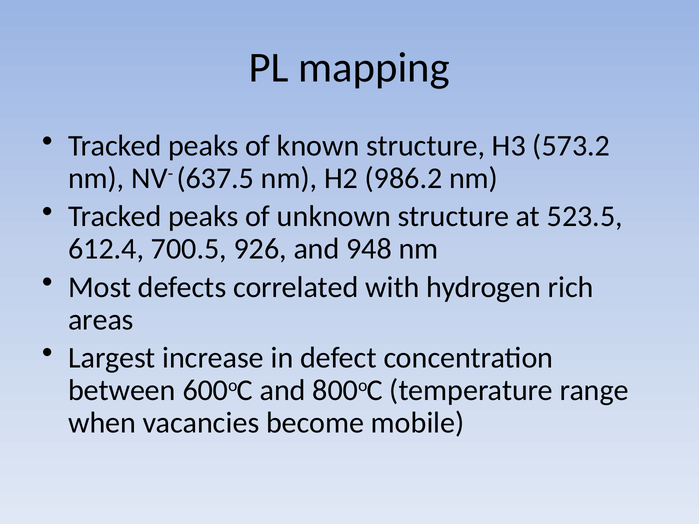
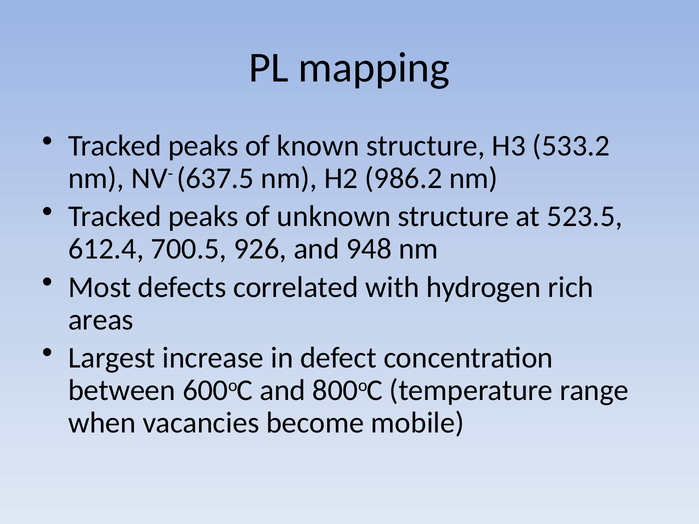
573.2: 573.2 -> 533.2 (571, 146)
